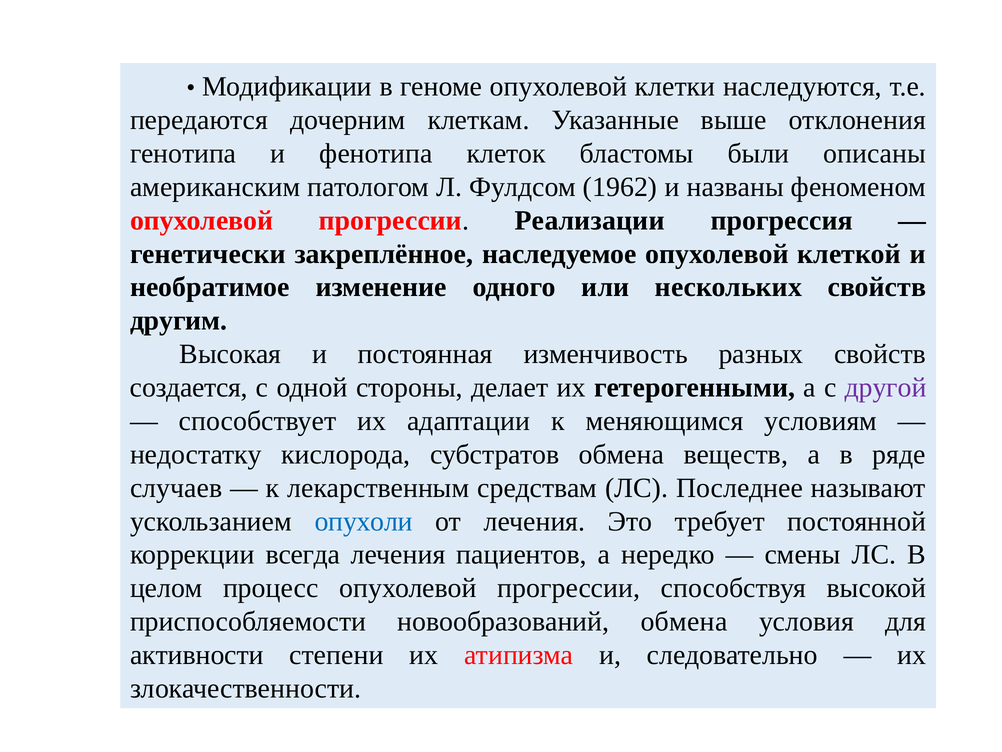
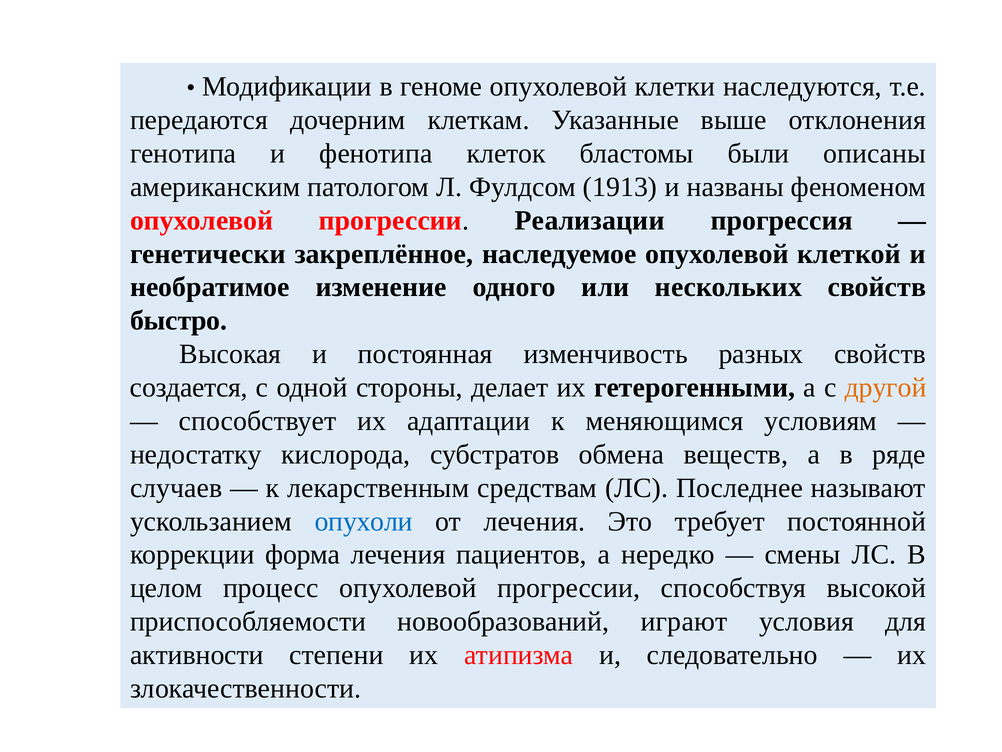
1962: 1962 -> 1913 (620, 187)
другим: другим -> быстро (179, 320)
другой colour: purple -> orange (886, 387)
всегда: всегда -> форма (303, 554)
новообразований обмена: обмена -> играют (684, 621)
